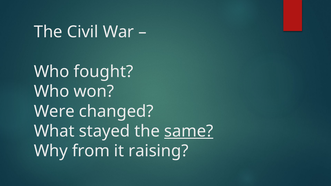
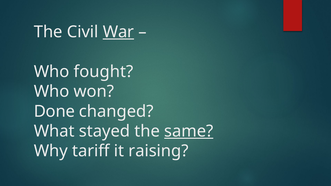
War underline: none -> present (118, 32)
Were: Were -> Done (54, 111)
from: from -> tariff (91, 151)
